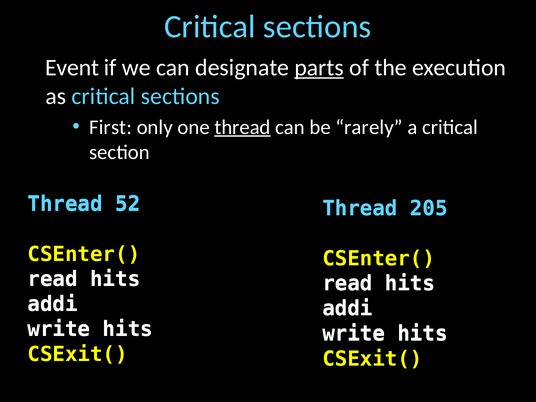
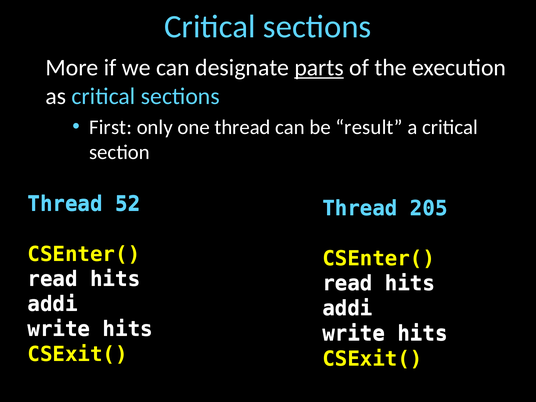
Event: Event -> More (72, 68)
thread underline: present -> none (243, 127)
rarely: rarely -> result (369, 127)
